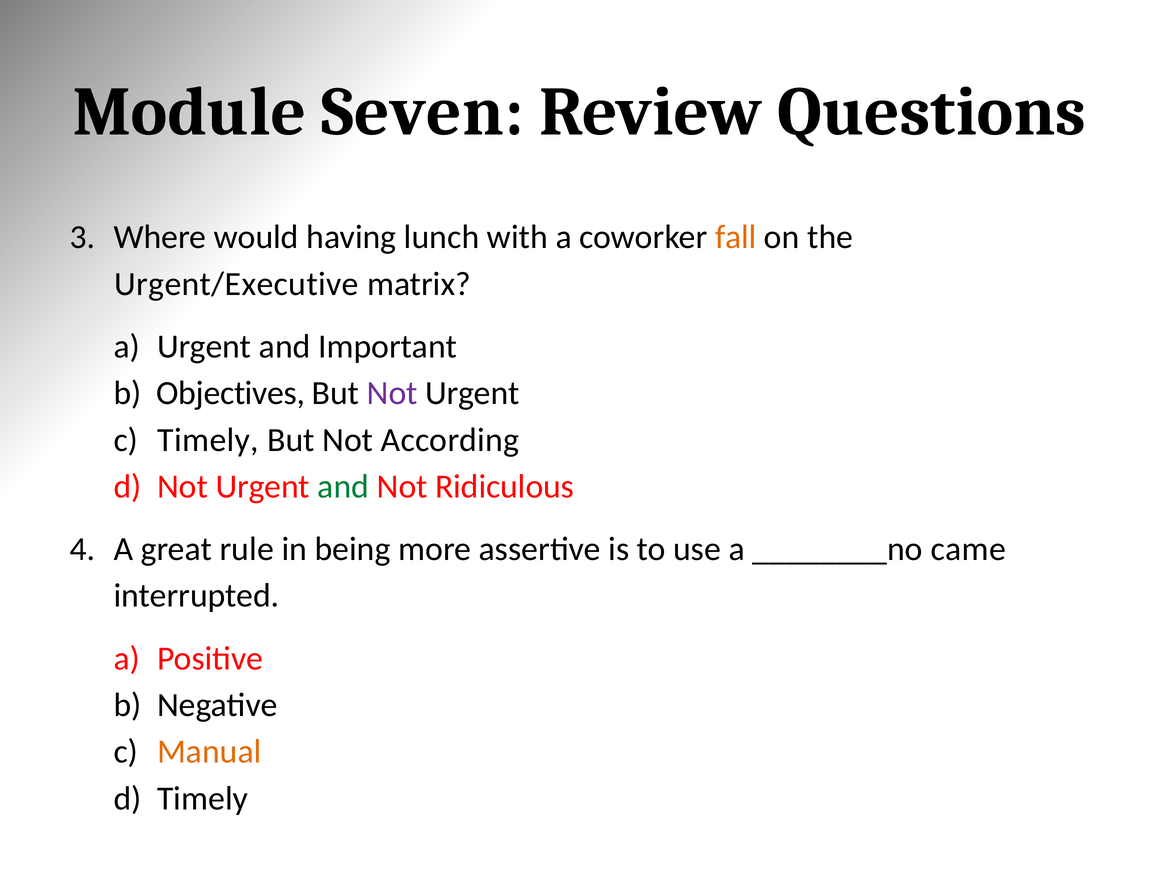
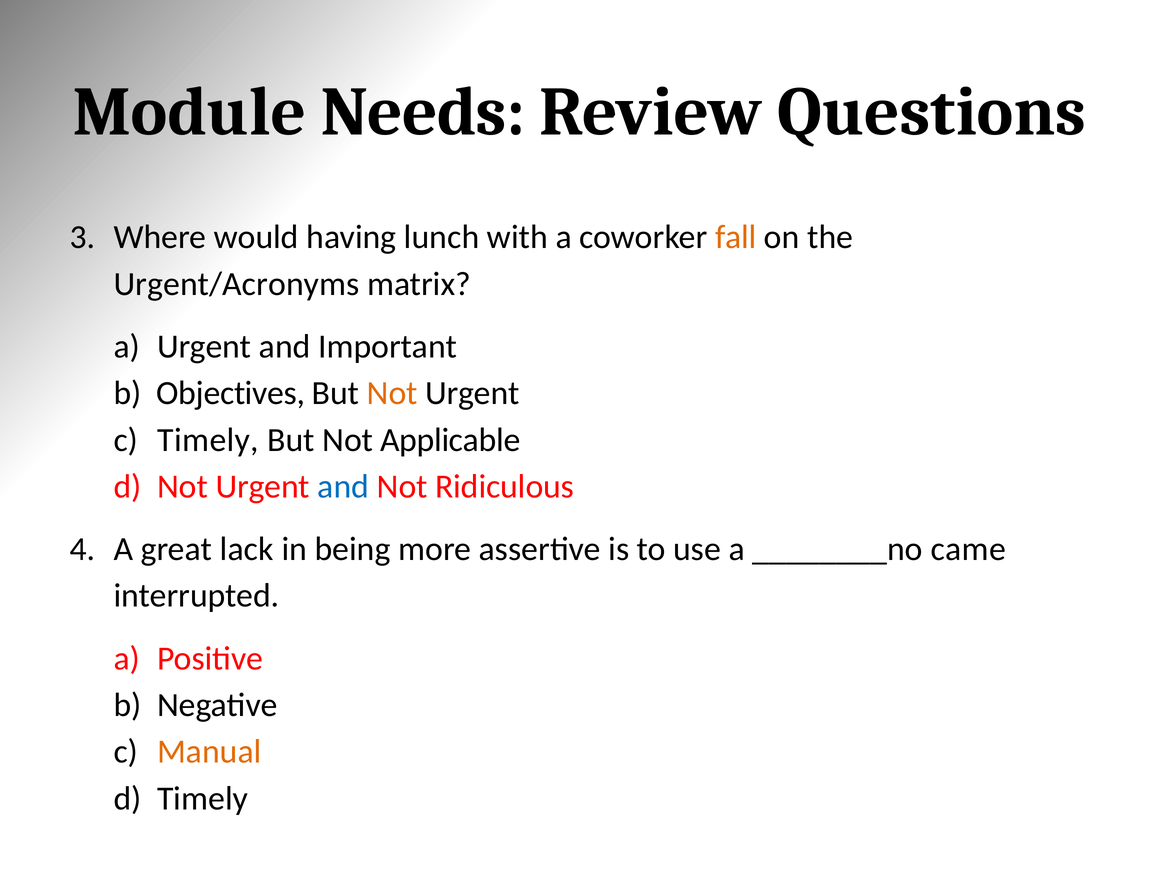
Seven: Seven -> Needs (423, 112)
Urgent/Executive: Urgent/Executive -> Urgent/Acronyms (237, 284)
Not colour: purple -> orange (392, 393)
According: According -> Applicable (450, 440)
and colour: green -> blue (343, 487)
rule: rule -> lack (247, 549)
